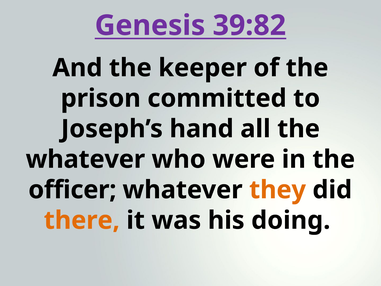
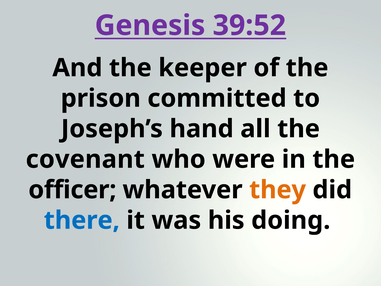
39:82: 39:82 -> 39:52 (249, 25)
whatever: whatever -> covenant (85, 159)
there colour: orange -> blue (82, 220)
